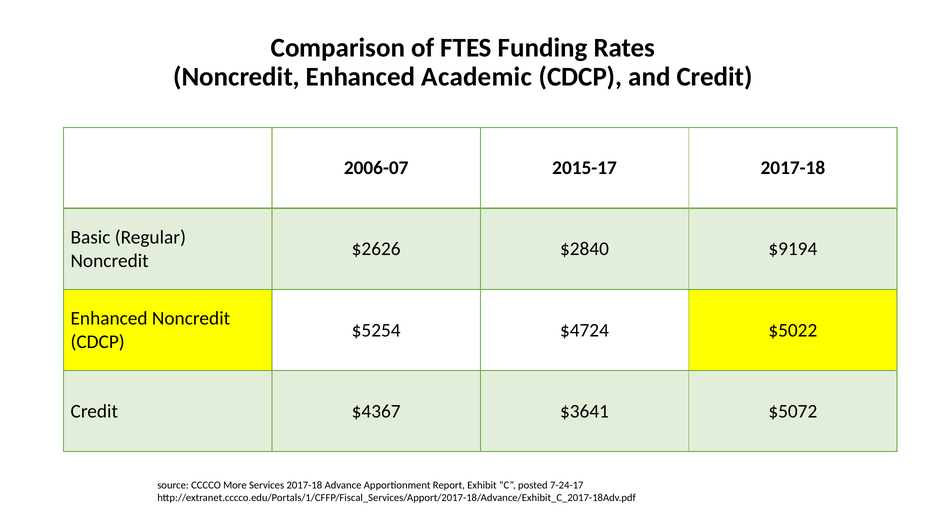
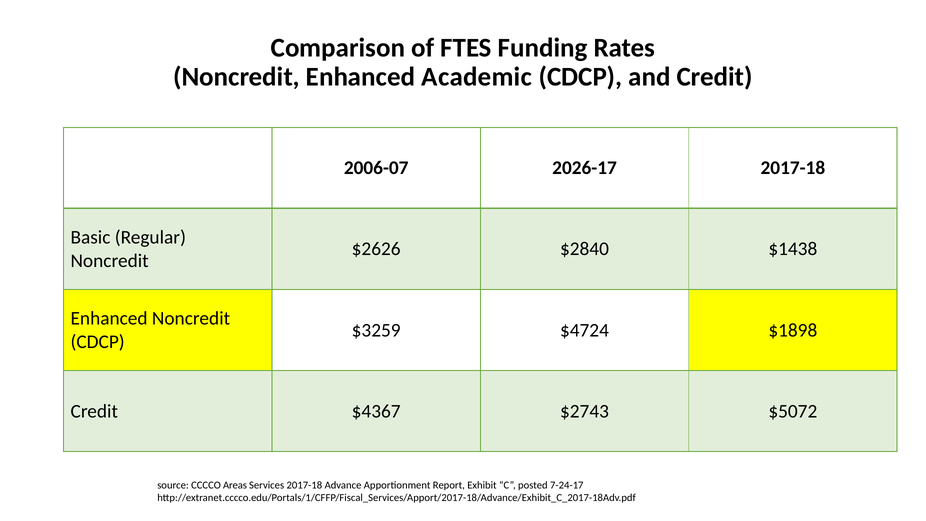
2015-17: 2015-17 -> 2026-17 (585, 168)
$9194: $9194 -> $1438 (793, 249)
$5254: $5254 -> $3259 (376, 330)
$5022: $5022 -> $1898 (793, 330)
$3641: $3641 -> $2743 (584, 411)
More: More -> Areas (235, 485)
